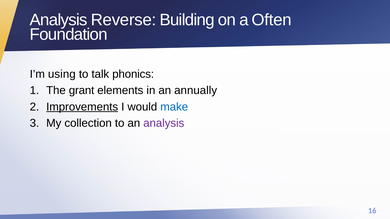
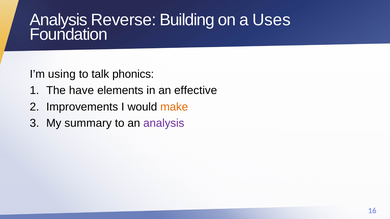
Often: Often -> Uses (272, 20)
grant: grant -> have (81, 91)
annually: annually -> effective (196, 91)
Improvements underline: present -> none (82, 107)
make colour: blue -> orange (174, 107)
collection: collection -> summary (88, 123)
